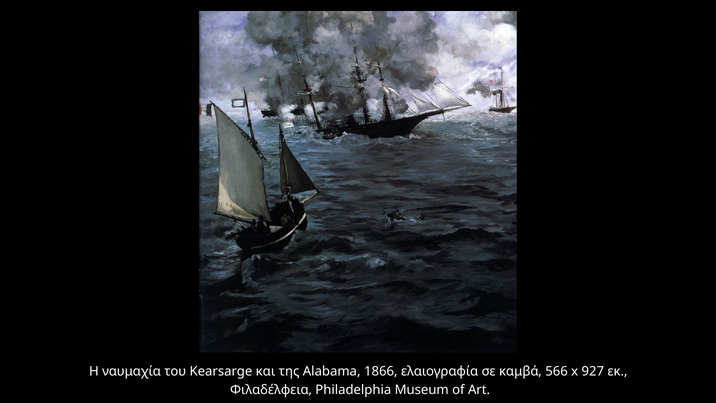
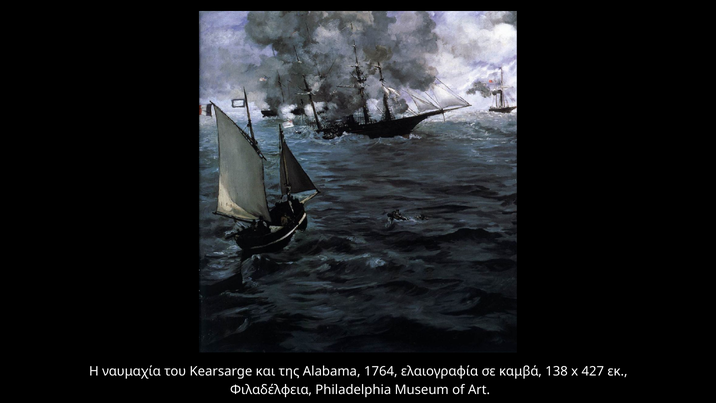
1866: 1866 -> 1764 (381, 371)
566: 566 -> 138 (557, 371)
927: 927 -> 427 (593, 371)
